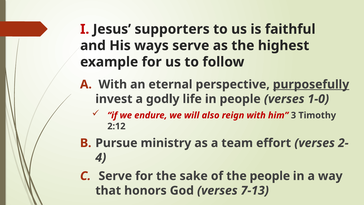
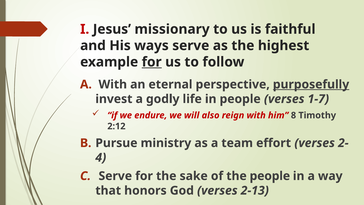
supporters: supporters -> missionary (172, 29)
for underline: none -> present (152, 62)
1-0: 1-0 -> 1-7 (318, 99)
3: 3 -> 8 (293, 115)
7-13: 7-13 -> 2-13 (255, 190)
